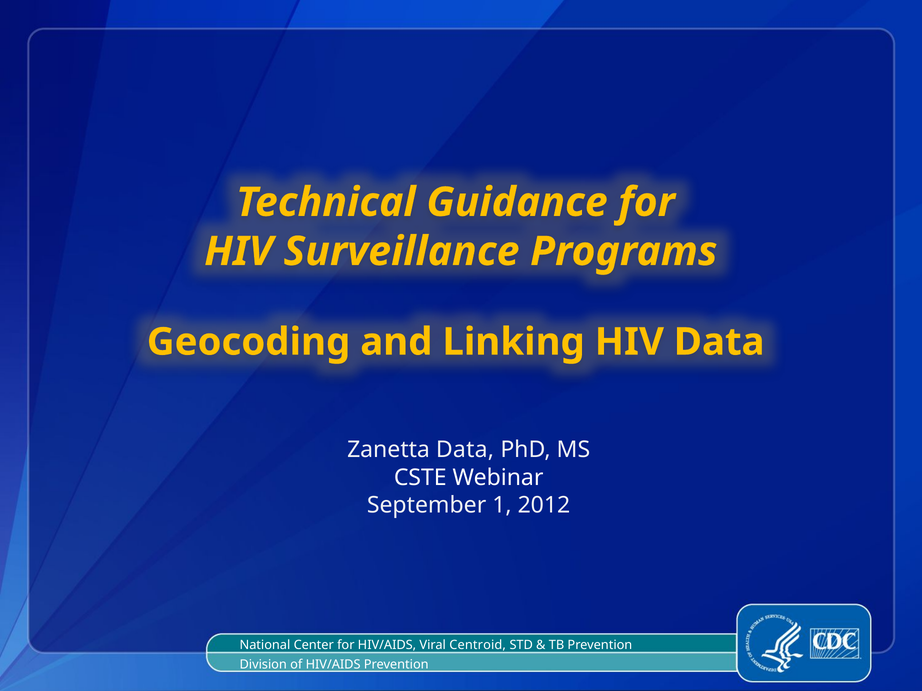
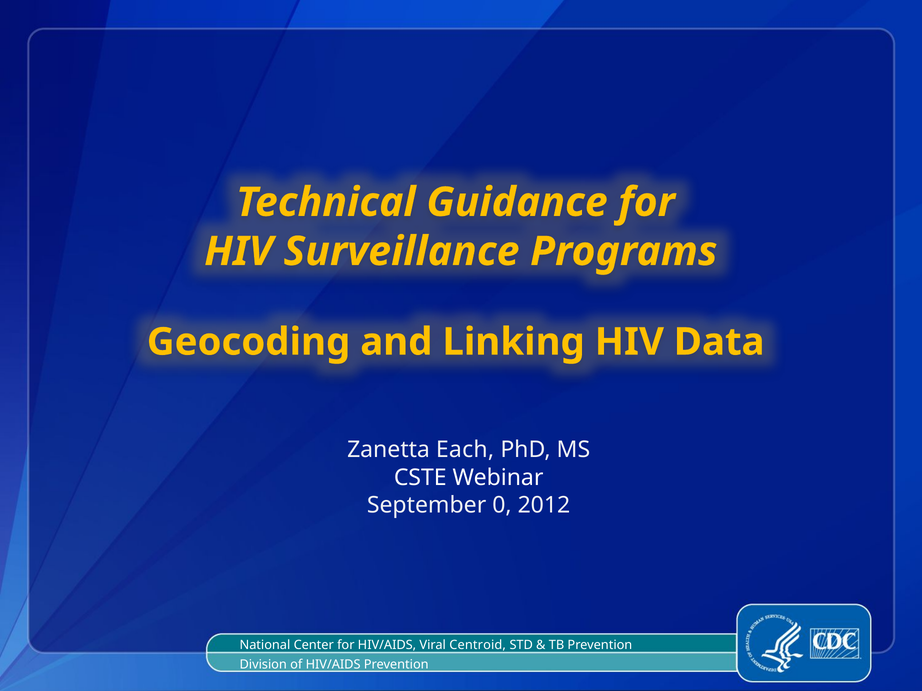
Zanetta Data: Data -> Each (465, 450)
1: 1 -> 0 (502, 506)
